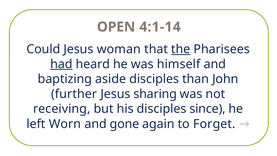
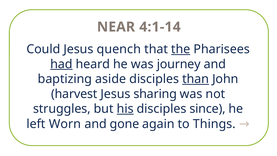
OPEN: OPEN -> NEAR (116, 27)
woman: woman -> quench (119, 49)
himself: himself -> journey (179, 64)
than underline: none -> present (196, 79)
further: further -> harvest (74, 94)
receiving: receiving -> struggles (62, 109)
his underline: none -> present (125, 109)
Forget: Forget -> Things (214, 124)
